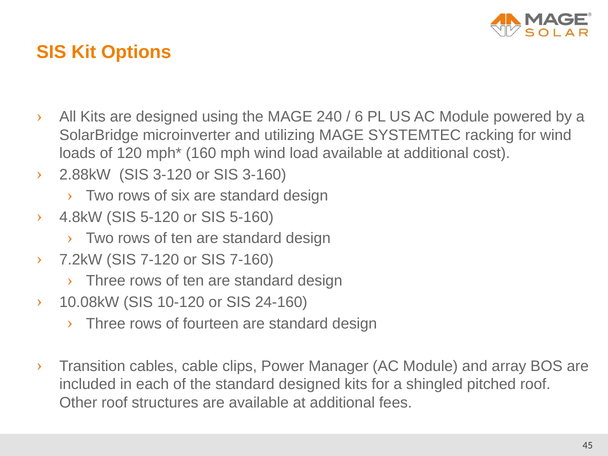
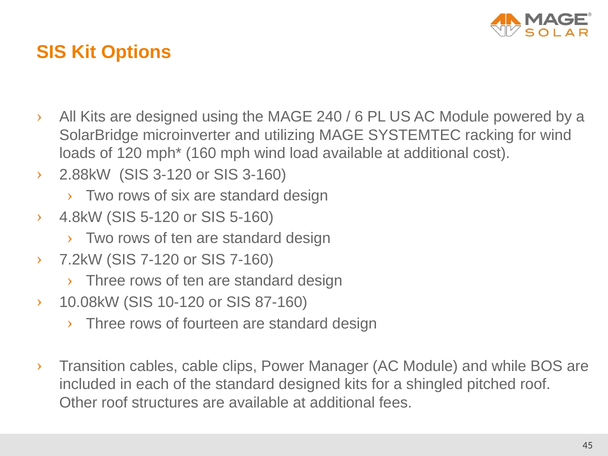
24-160: 24-160 -> 87-160 (281, 302)
array: array -> while (509, 366)
